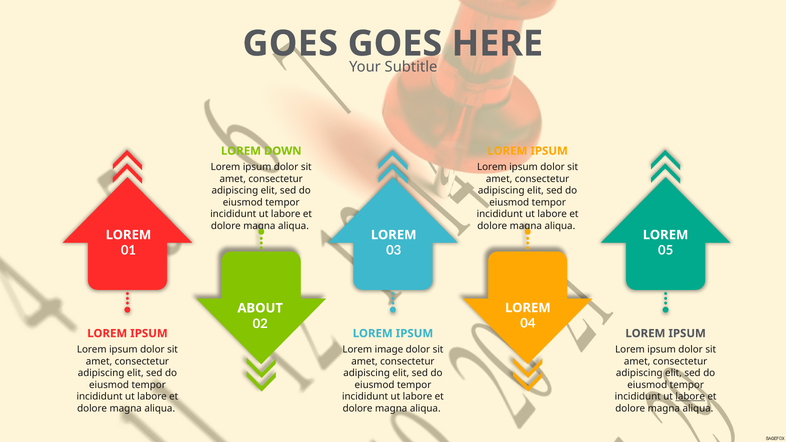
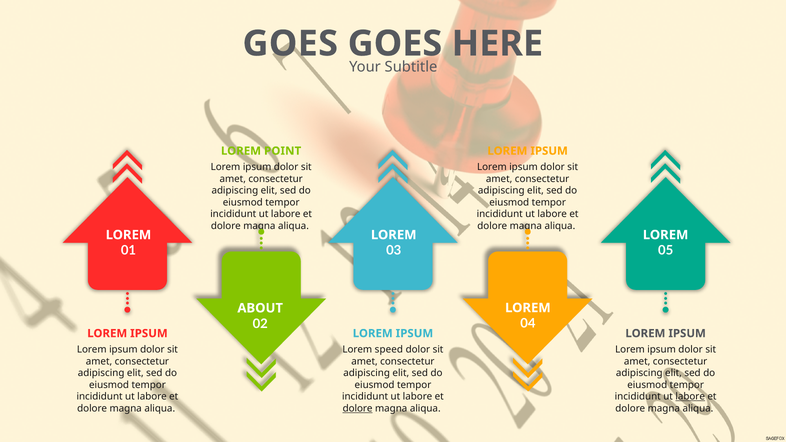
DOWN: DOWN -> POINT (283, 151)
image: image -> speed (389, 350)
dolore underline: none -> present (358, 409)
